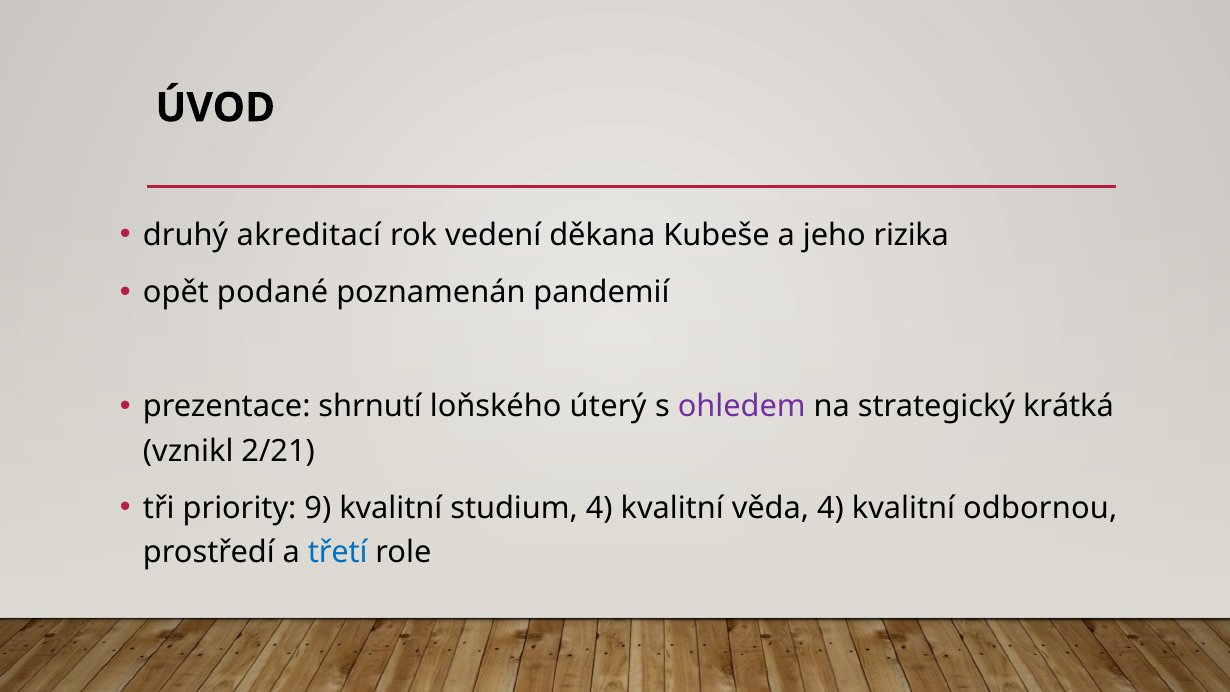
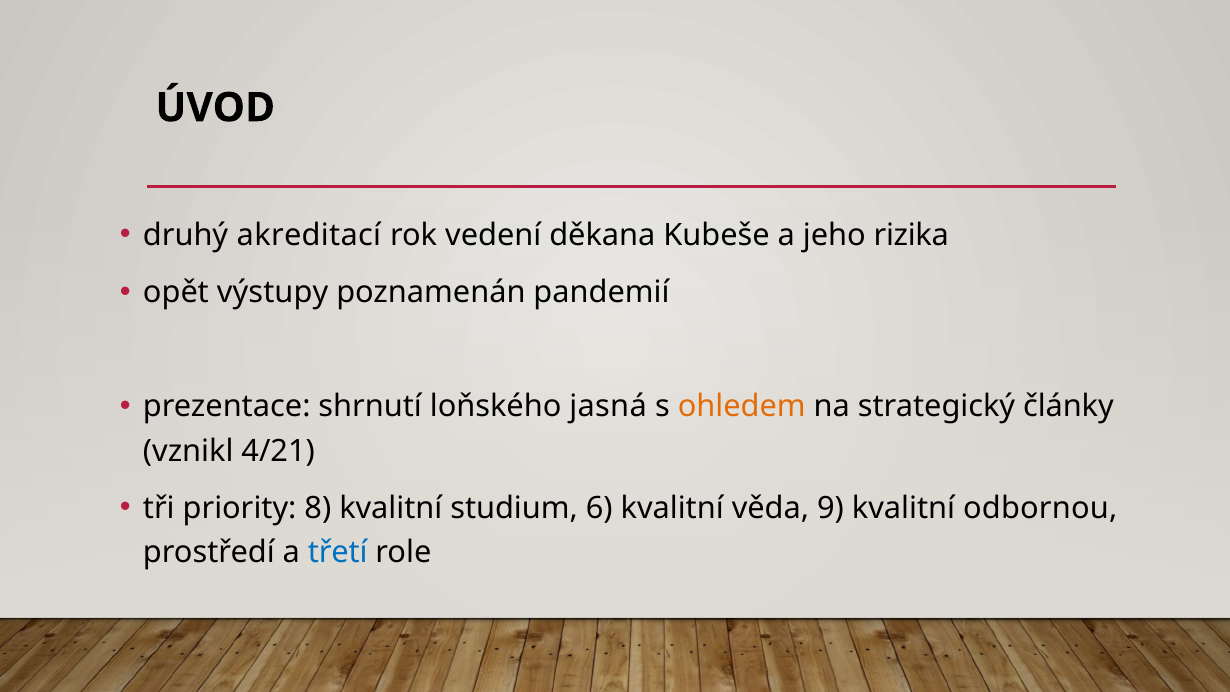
podané: podané -> výstupy (273, 293)
úterý: úterý -> jasná (608, 407)
ohledem colour: purple -> orange (742, 407)
krátká: krátká -> články (1068, 407)
2/21: 2/21 -> 4/21 (278, 451)
9: 9 -> 8 (318, 508)
studium 4: 4 -> 6 (599, 508)
věda 4: 4 -> 9 (831, 508)
